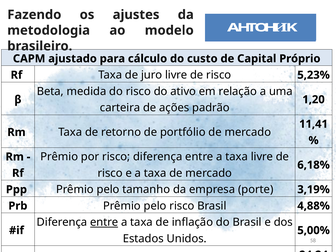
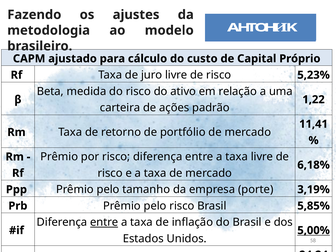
1,20: 1,20 -> 1,22 (314, 100)
4,88%: 4,88% -> 5,85% (314, 206)
5,00% underline: none -> present (314, 230)
